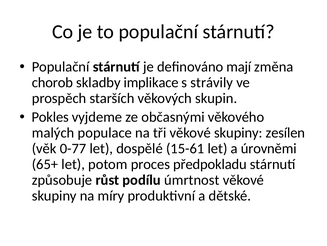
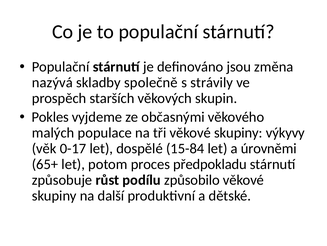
mají: mají -> jsou (239, 67)
chorob: chorob -> nazývá (52, 82)
implikace: implikace -> společně (151, 82)
zesílen: zesílen -> výkyvy (285, 132)
0-77: 0-77 -> 0-17 (73, 148)
15-61: 15-61 -> 15-84 (185, 148)
úmrtnost: úmrtnost -> způsobilo (192, 179)
míry: míry -> další (111, 195)
